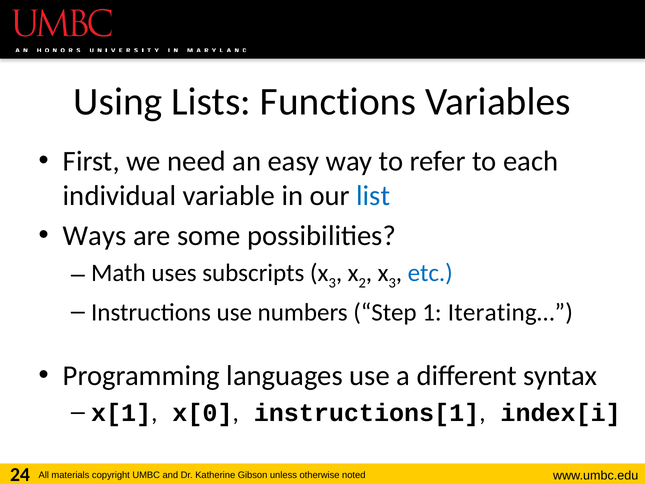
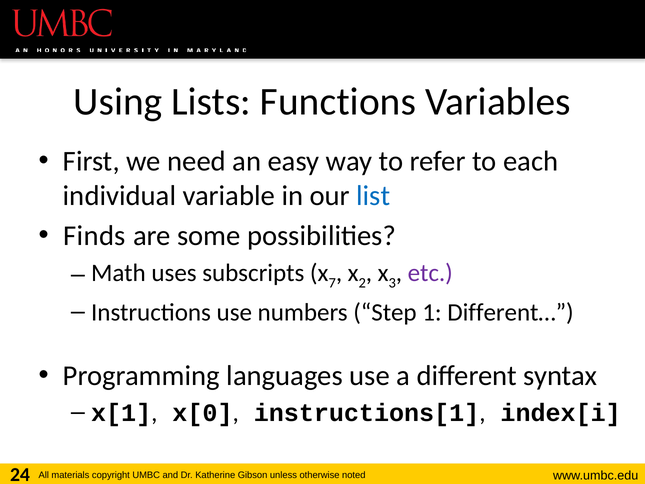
Ways: Ways -> Finds (95, 236)
3: 3 -> 7 (332, 283)
etc colour: blue -> purple (430, 273)
Iterating…: Iterating… -> Different… (511, 312)
